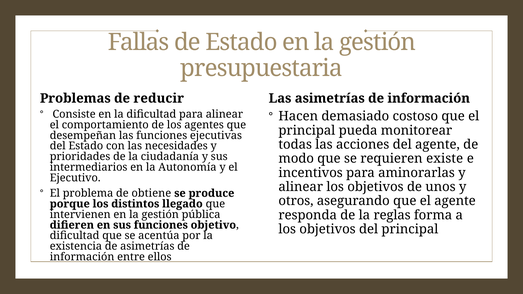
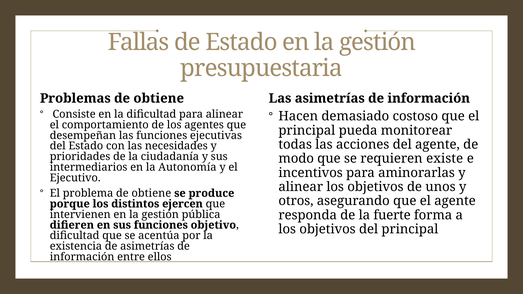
Problemas de reducir: reducir -> obtiene (159, 98)
llegado: llegado -> ejercen (182, 204)
reglas: reglas -> fuerte (392, 215)
